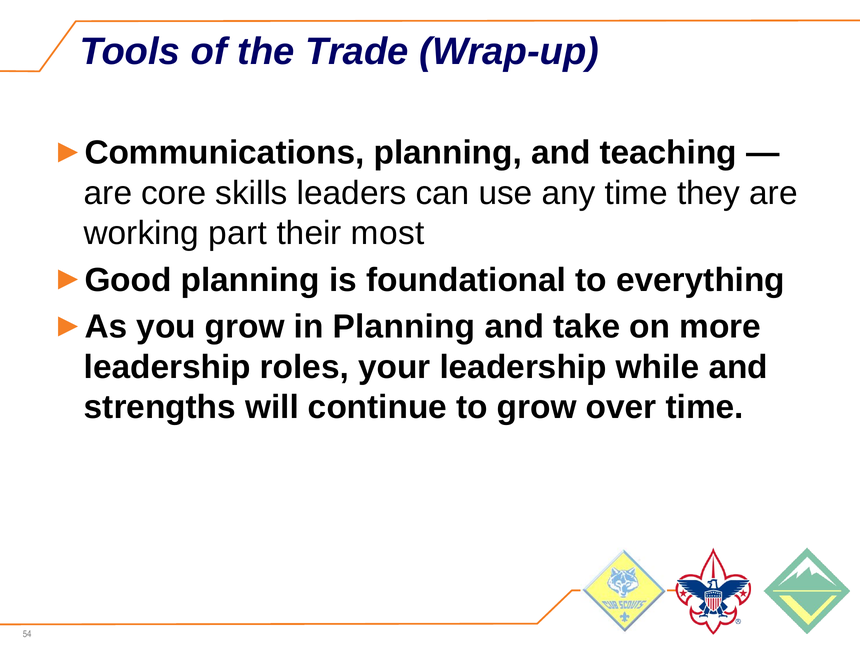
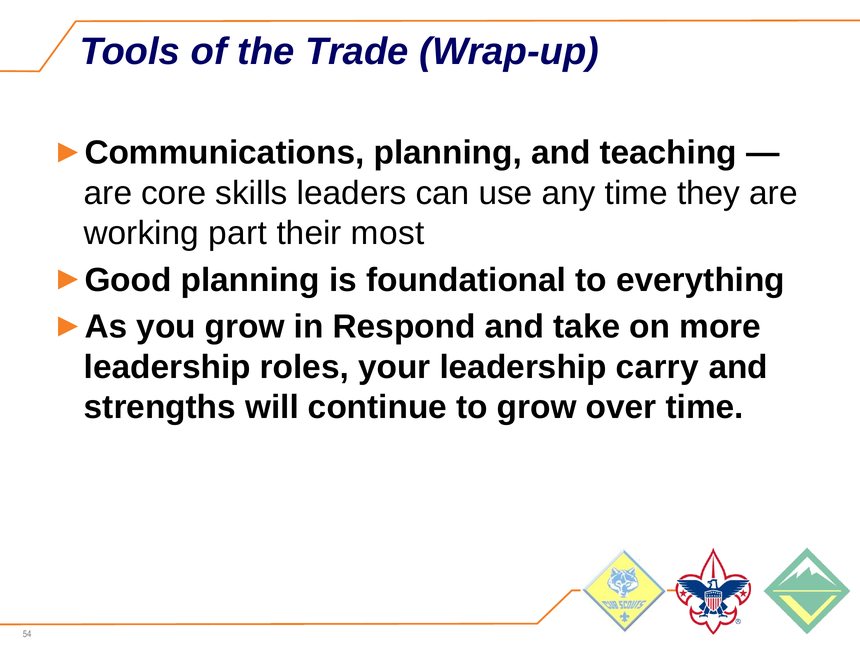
in Planning: Planning -> Respond (404, 327)
while: while -> carry (657, 367)
